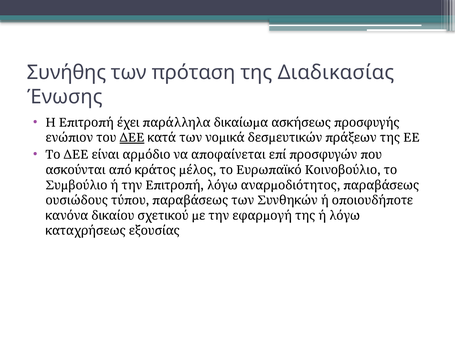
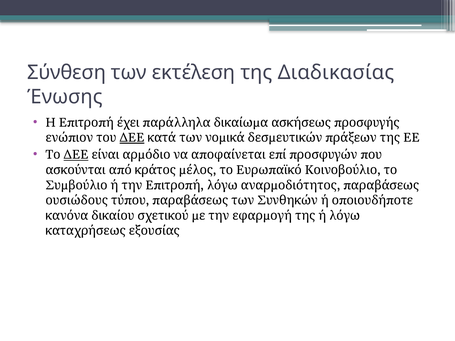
Συνήθης: Συνήθης -> Σύνθεση (67, 73)
πρόταση: πρόταση -> εκτέλεση (194, 73)
ΔΕΕ underline: none -> present (76, 155)
